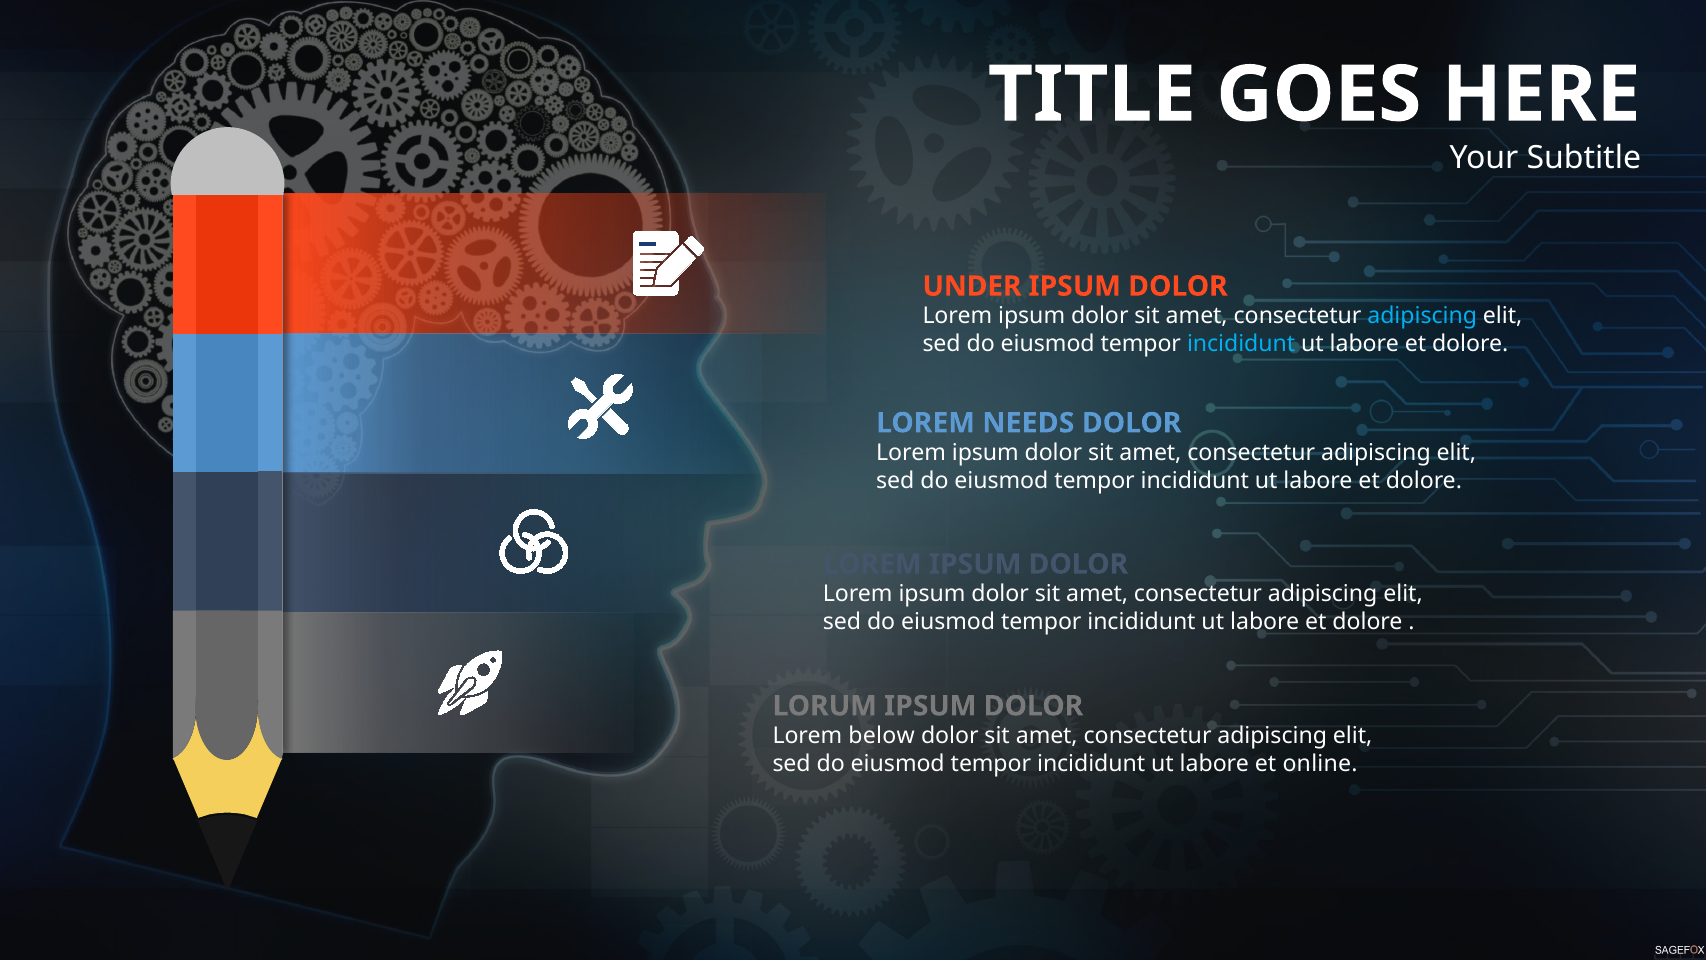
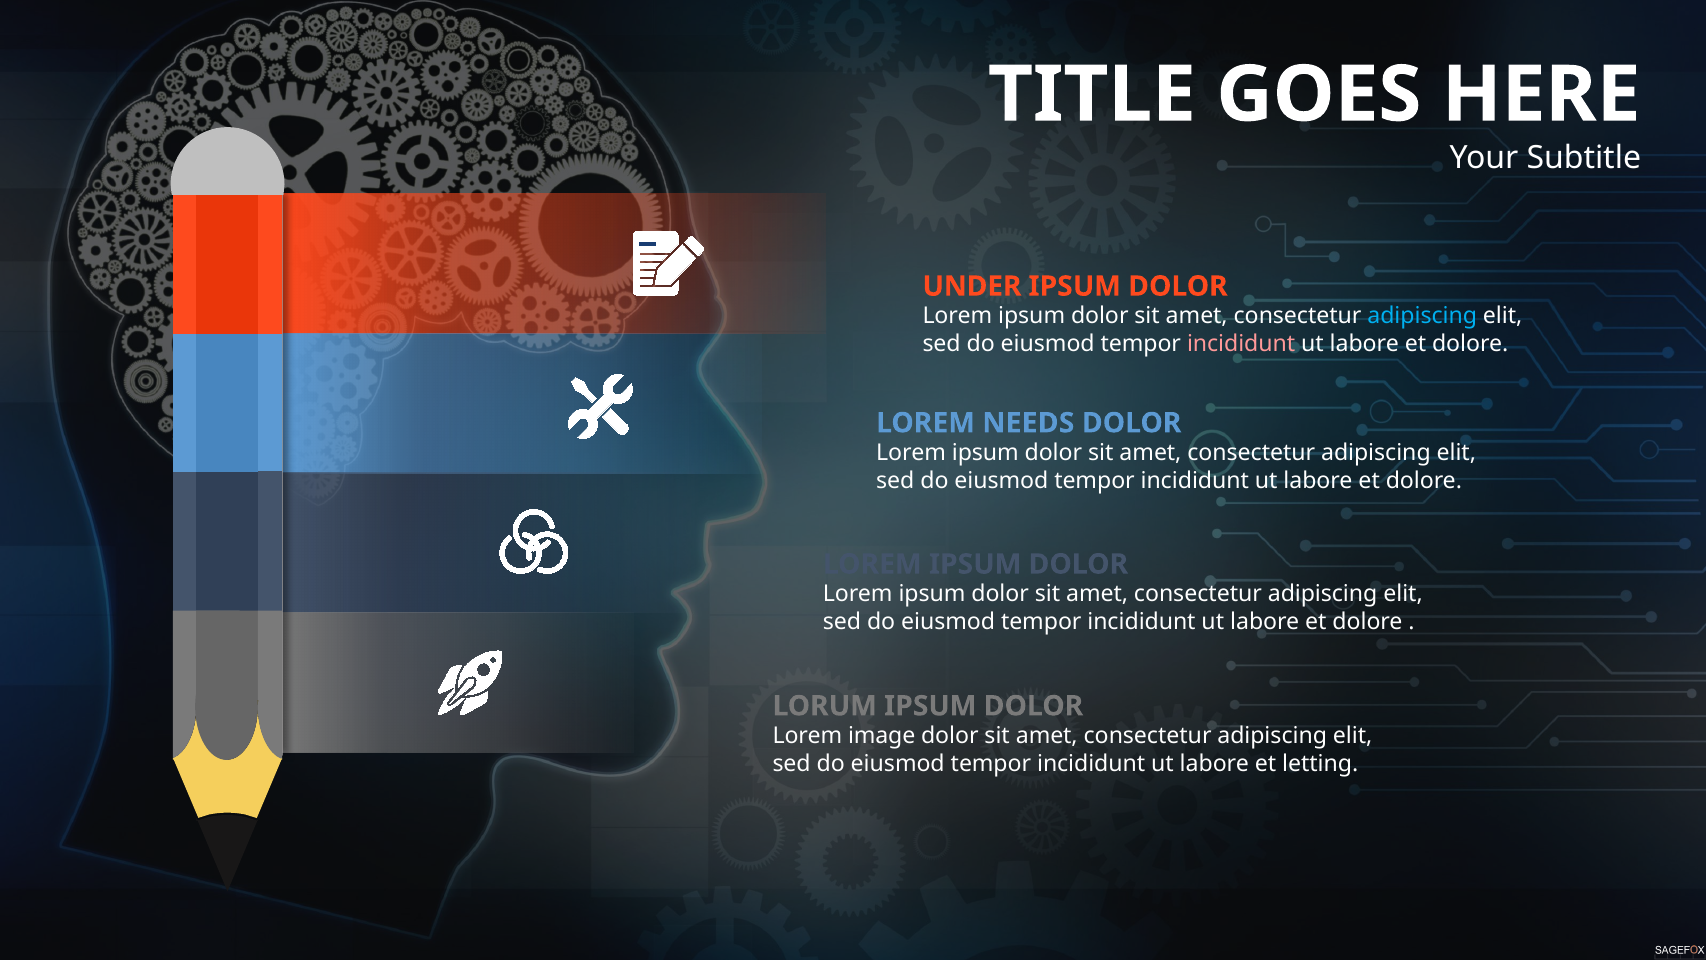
incididunt colour: light blue -> pink (1241, 344)
below: below -> image (882, 735)
online: online -> letting (1320, 763)
